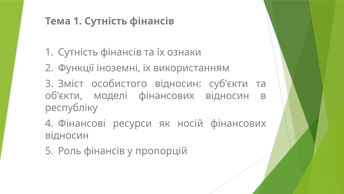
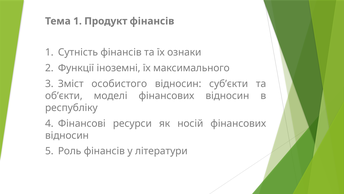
Тема 1 Сутність: Сутність -> Продукт (106, 21)
використанням: використанням -> максимального (191, 68)
пропорцій: пропорцій -> літератури (161, 151)
